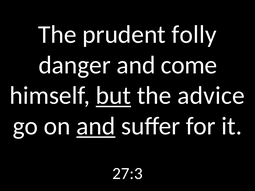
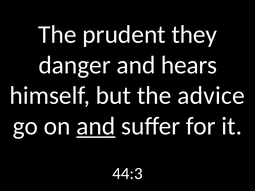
folly: folly -> they (194, 35)
come: come -> hears (189, 65)
but underline: present -> none (113, 96)
27:3: 27:3 -> 44:3 (127, 174)
